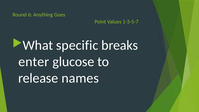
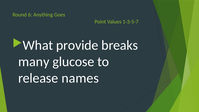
specific: specific -> provide (77, 45)
enter: enter -> many (34, 62)
